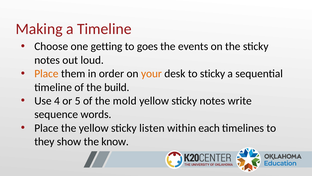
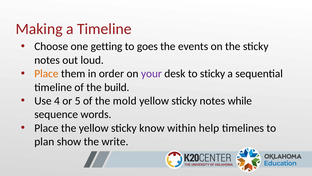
your colour: orange -> purple (151, 73)
write: write -> while (240, 101)
listen: listen -> know (152, 128)
each: each -> help (209, 128)
they: they -> plan (44, 141)
know: know -> write (115, 141)
